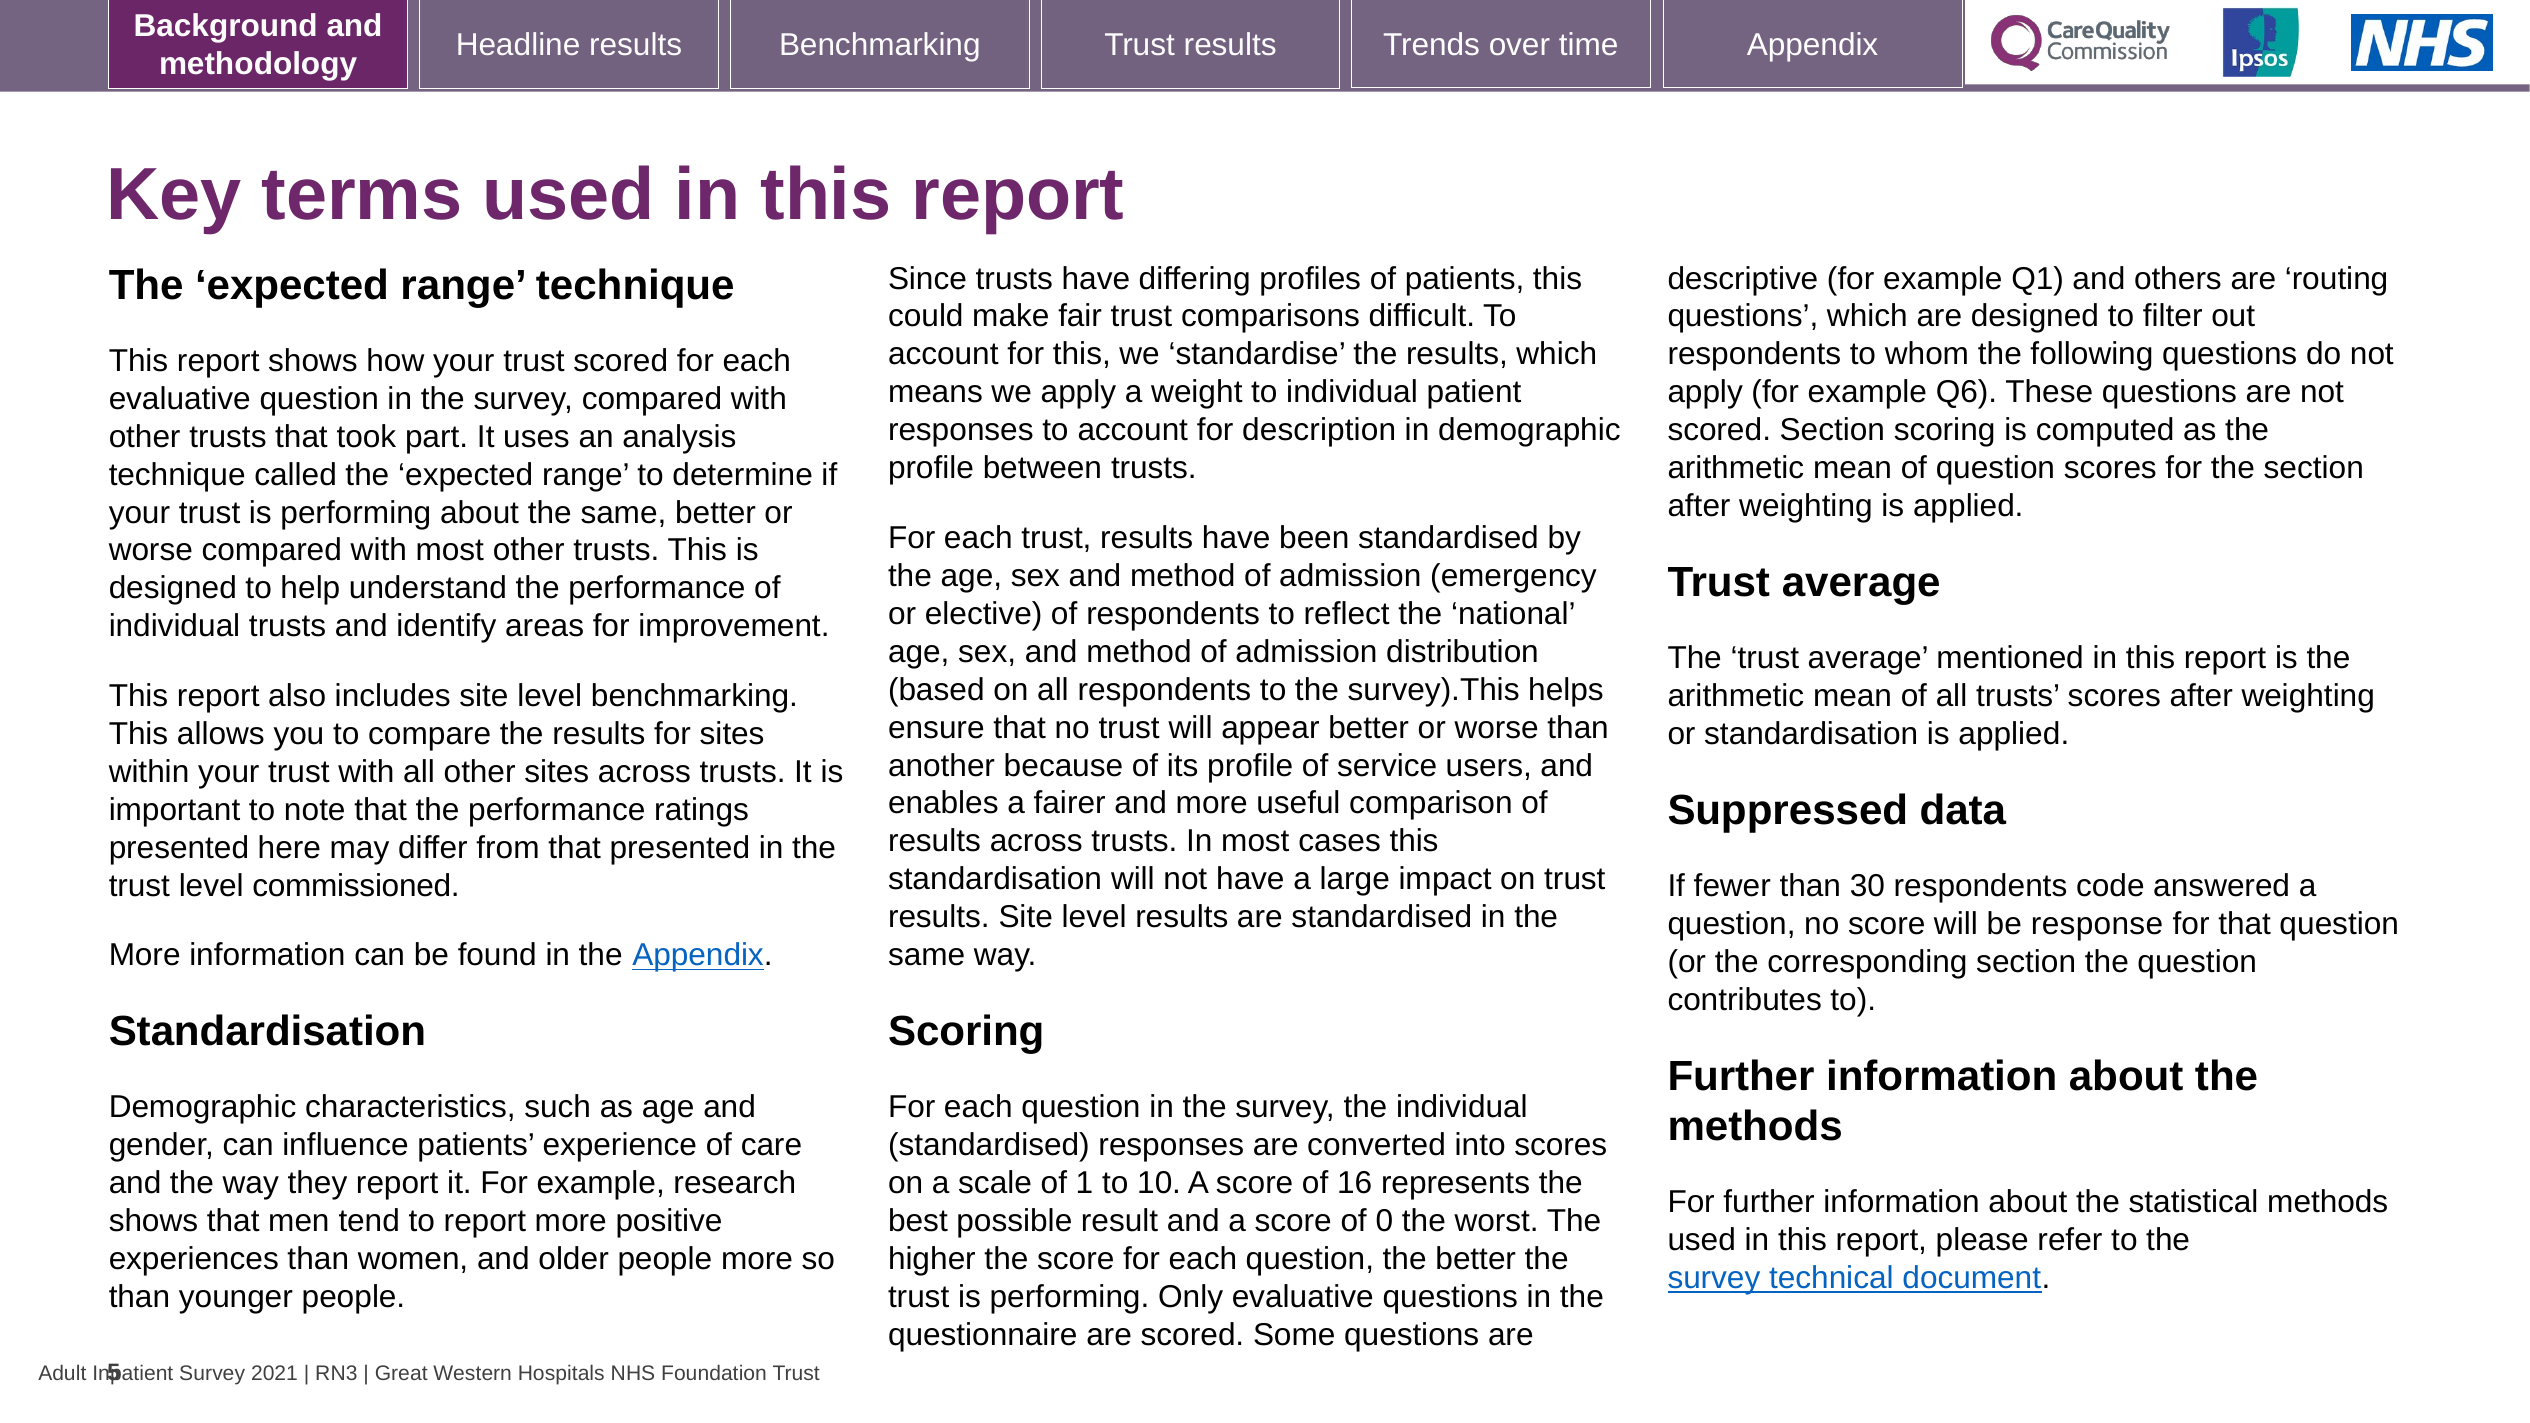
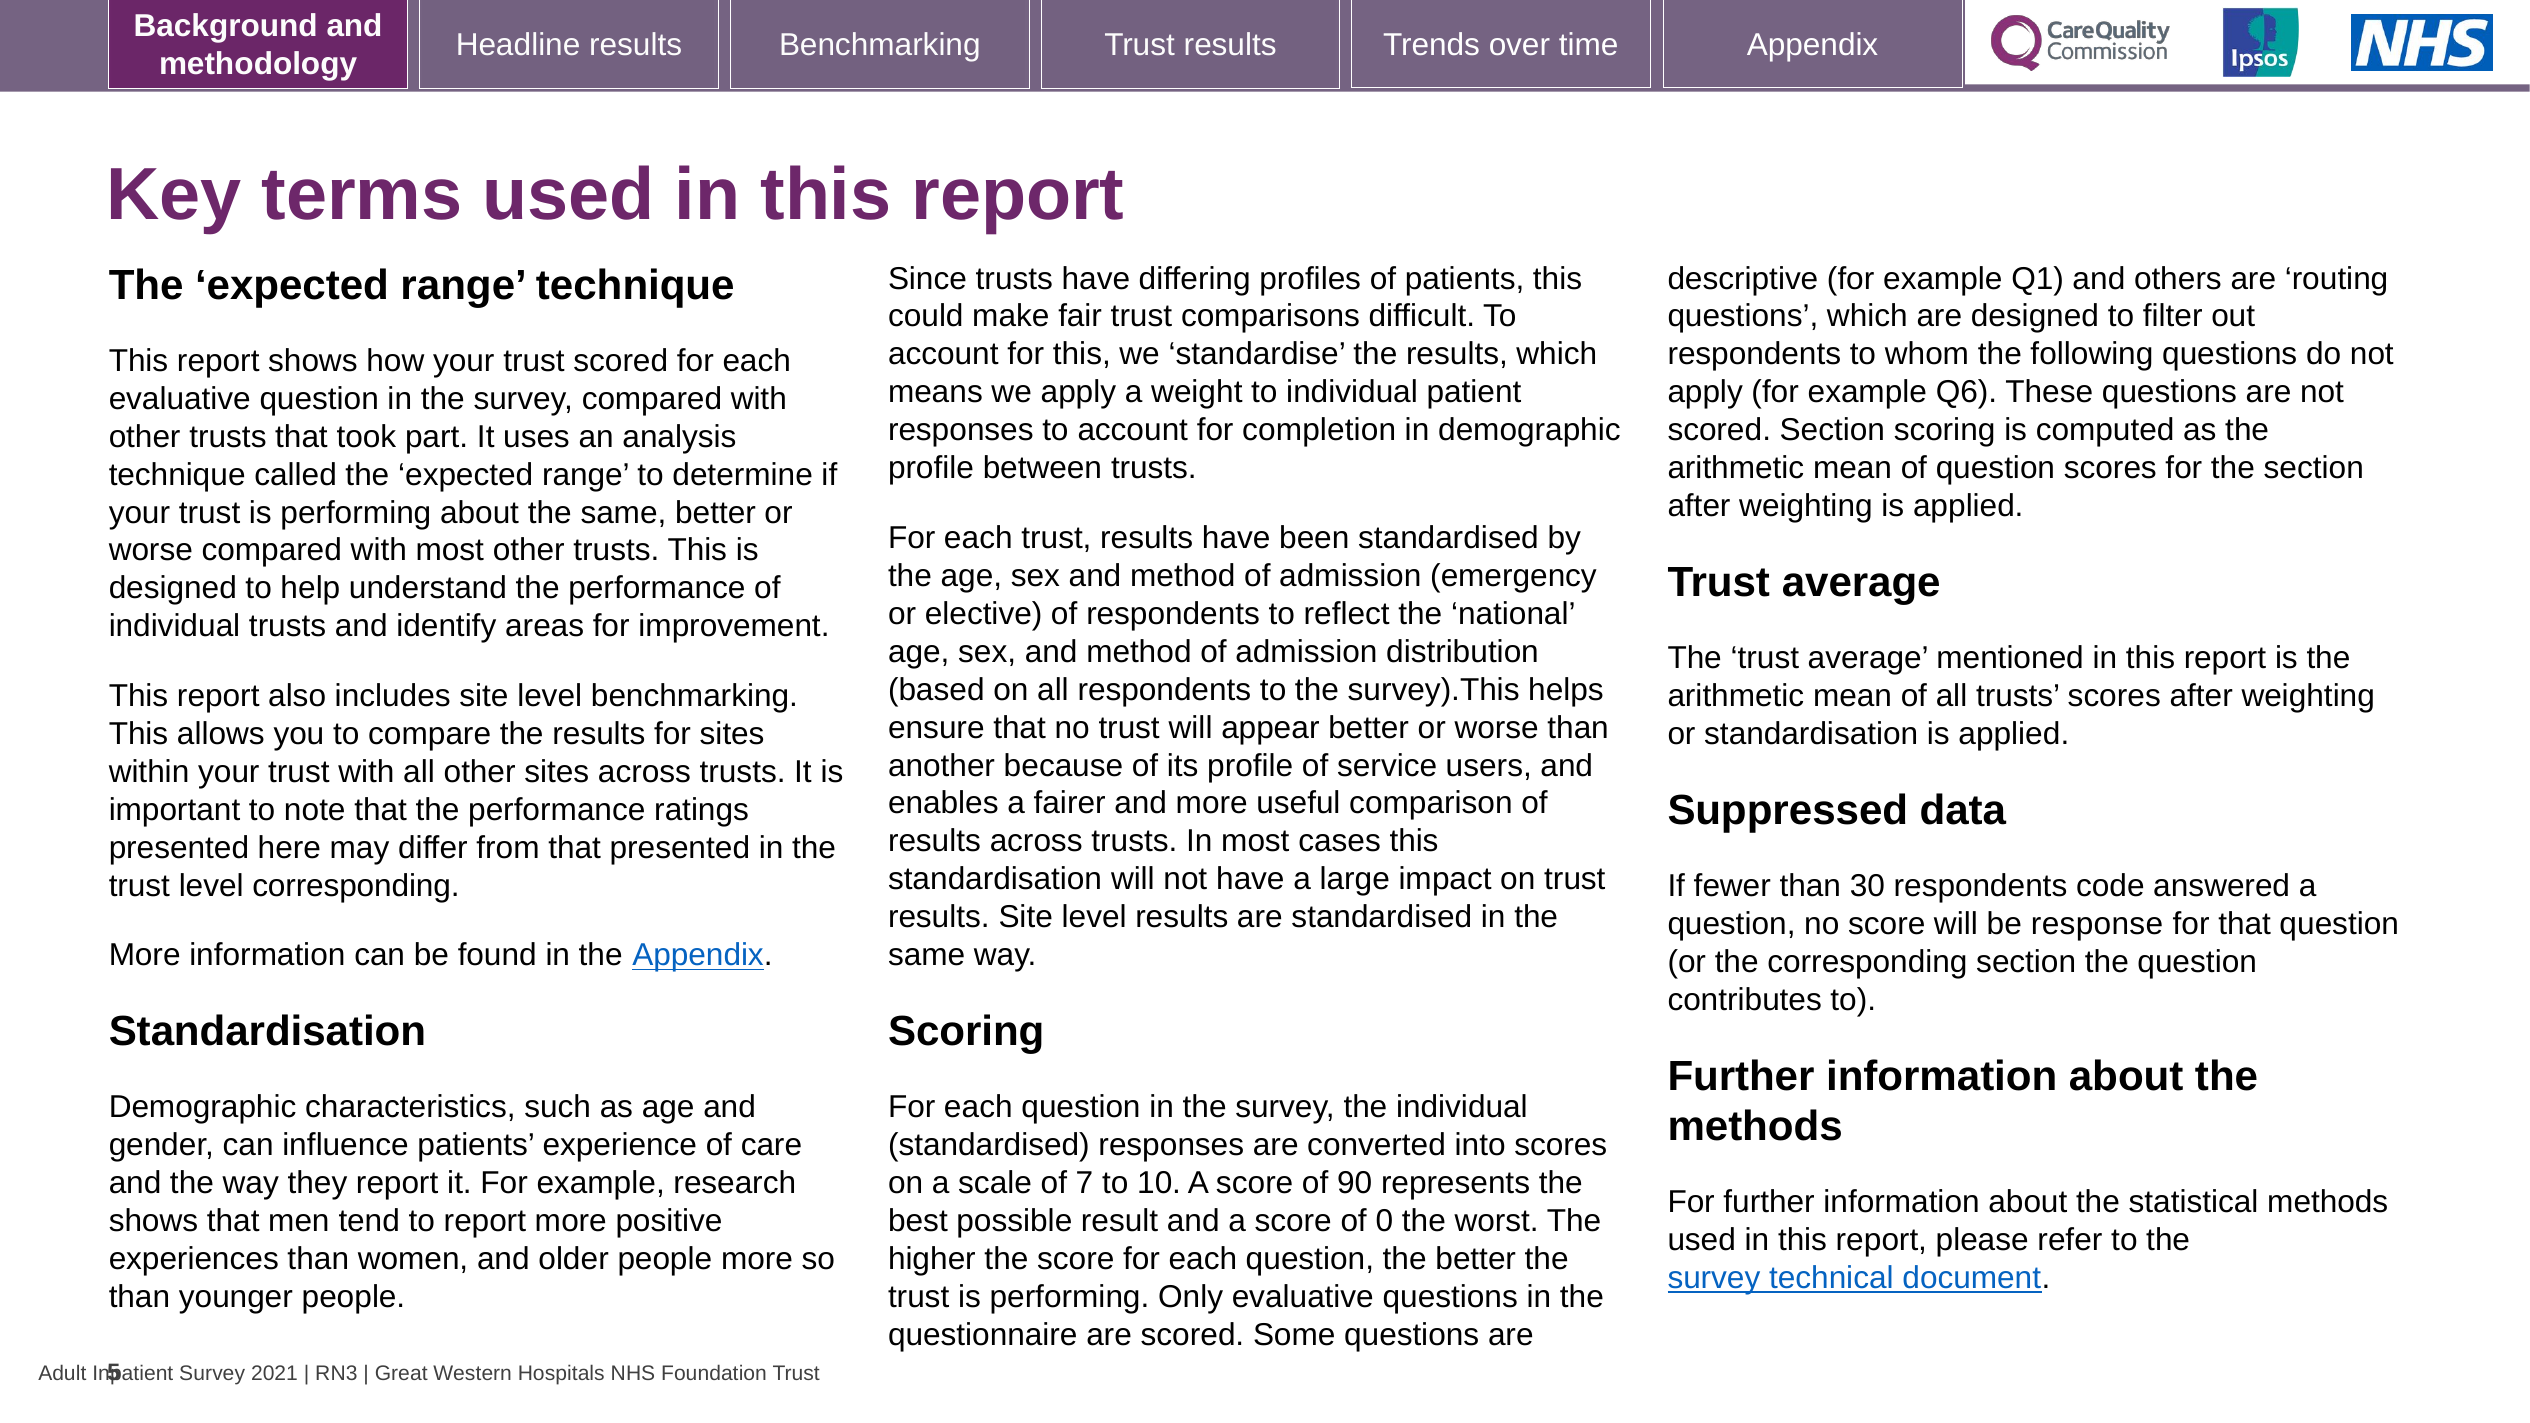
description: description -> completion (1319, 430)
level commissioned: commissioned -> corresponding (356, 886)
1: 1 -> 7 (1084, 1183)
16: 16 -> 90 (1355, 1183)
